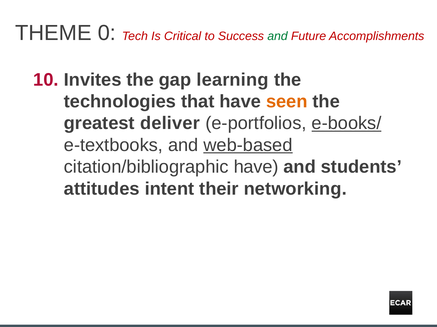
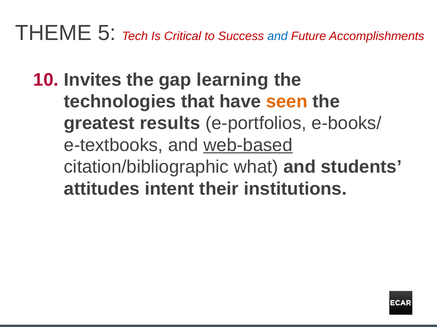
0: 0 -> 5 (107, 33)
and colour: green -> blue (278, 36)
deliver: deliver -> results (170, 124)
e-books/ underline: present -> none (347, 124)
citation/bibliographic have: have -> what (256, 167)
networking: networking -> institutions (295, 189)
